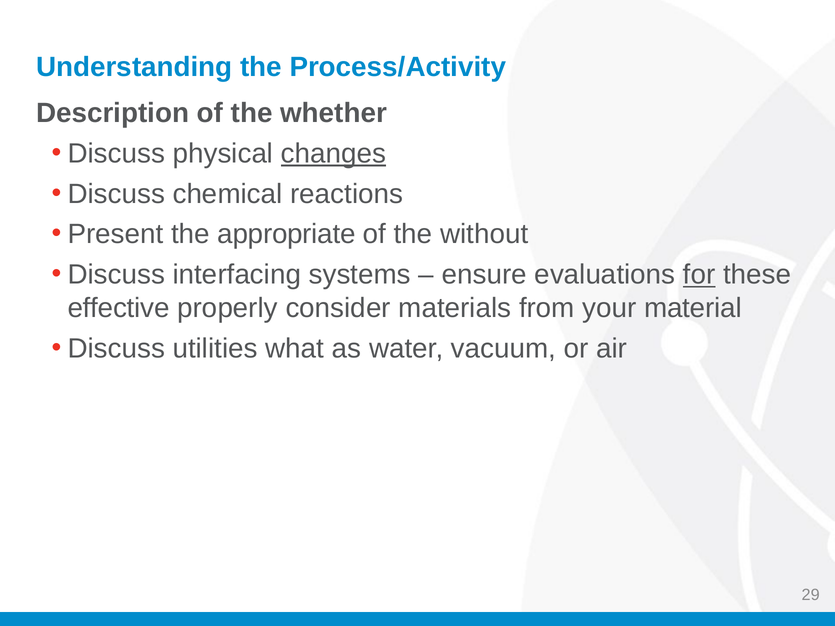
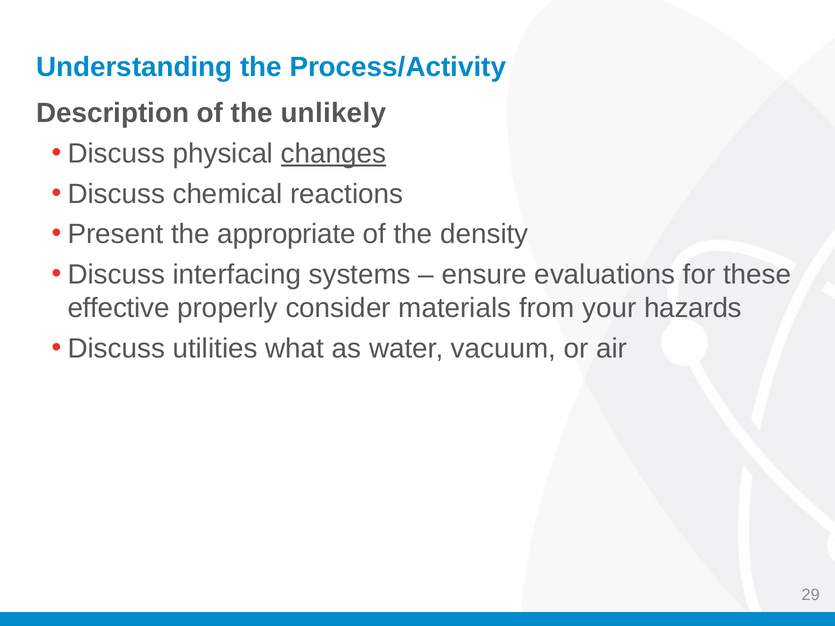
whether: whether -> unlikely (333, 113)
without: without -> density (484, 234)
for underline: present -> none (699, 275)
material: material -> hazards (693, 308)
